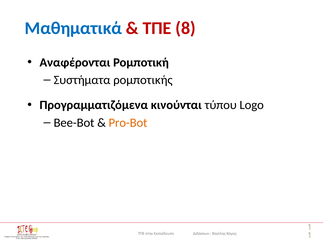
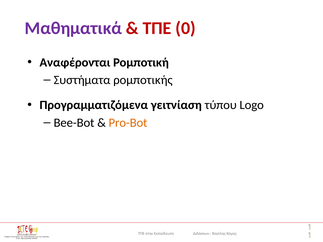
Μαθηματικά colour: blue -> purple (73, 28)
8: 8 -> 0 (186, 28)
κινούνται: κινούνται -> γειτνίαση (176, 105)
